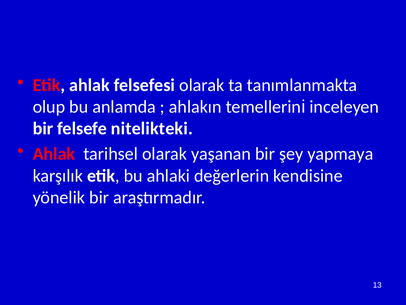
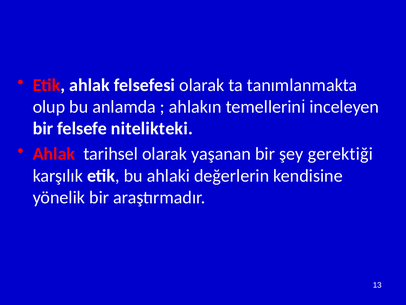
yapmaya: yapmaya -> gerektiği (340, 154)
